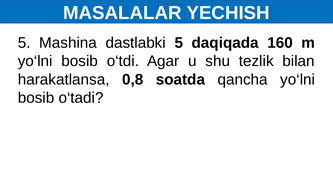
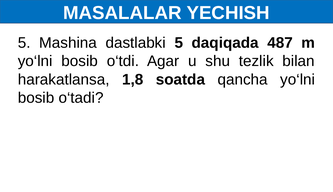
160: 160 -> 487 (280, 43)
0,8: 0,8 -> 1,8 (133, 79)
